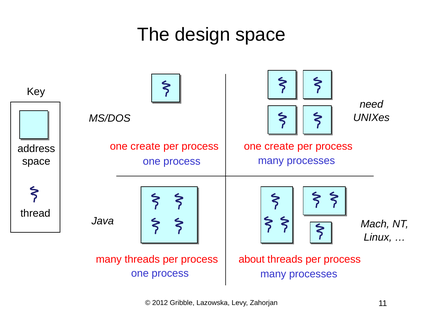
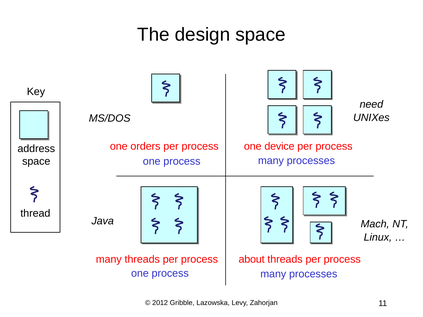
create: create -> orders (145, 147)
create: create -> device (279, 147)
